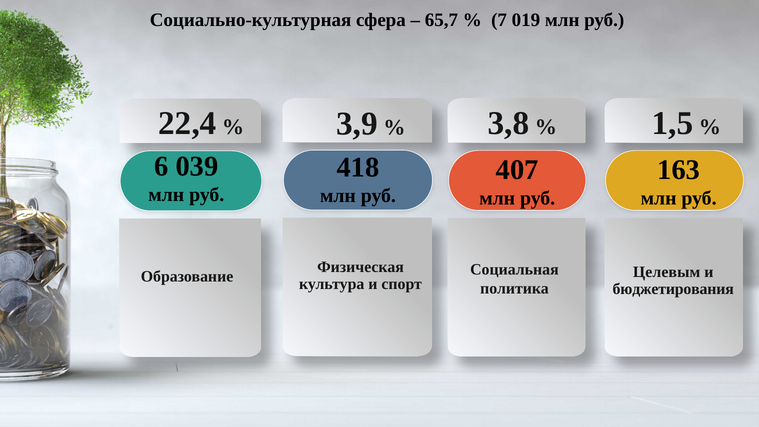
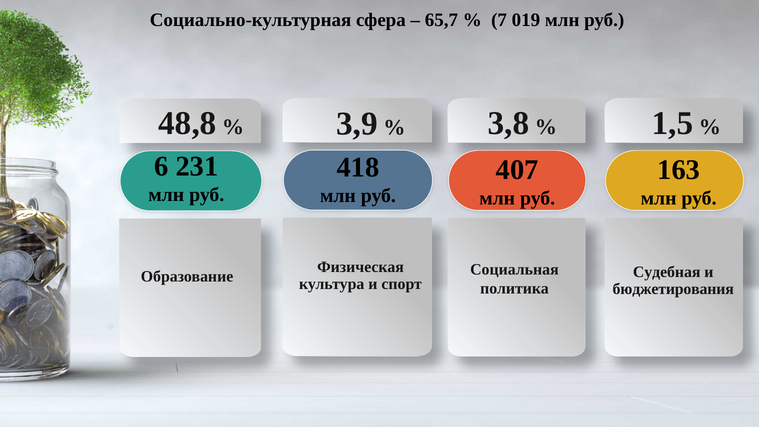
22,4: 22,4 -> 48,8 (187, 124)
039: 039 -> 231 (197, 166)
Целевым: Целевым -> Судебная (667, 272)
